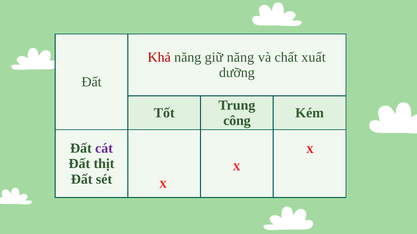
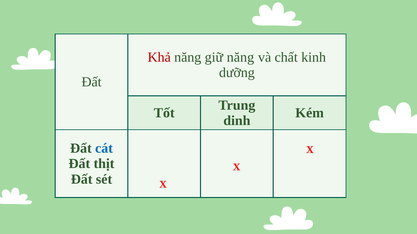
xuất: xuất -> kinh (314, 57)
công: công -> dinh (237, 121)
cát colour: purple -> blue (104, 149)
